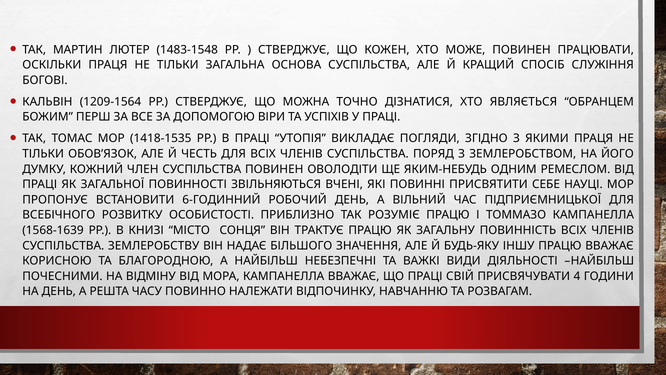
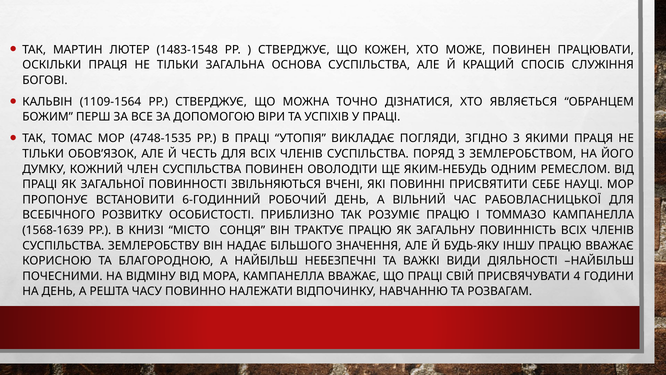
1209-1564: 1209-1564 -> 1109-1564 (110, 102)
1418-1535: 1418-1535 -> 4748-1535 (161, 138)
ПІДПРИЄМНИЦЬКОЇ: ПІДПРИЄМНИЦЬКОЇ -> РАБОВЛАСНИЦЬКОЇ (543, 200)
